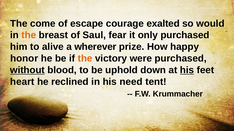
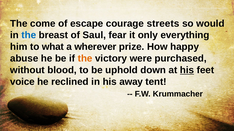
exalted: exalted -> streets (163, 24)
the colour: orange -> blue (29, 35)
only purchased: purchased -> everything (185, 35)
alive: alive -> what (53, 47)
honor: honor -> abuse (24, 59)
without underline: present -> none (27, 70)
heart: heart -> voice (22, 82)
need: need -> away (131, 82)
